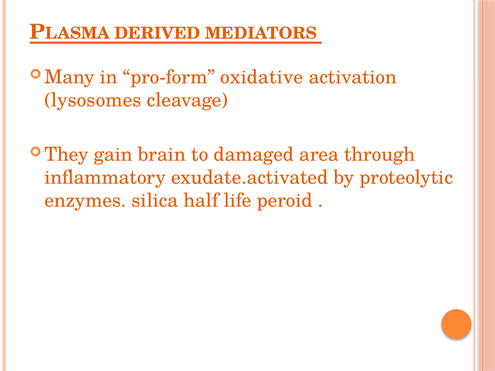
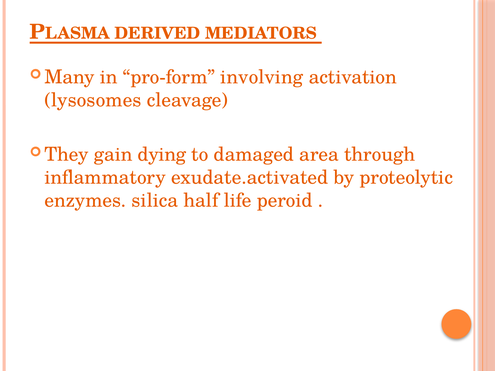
oxidative: oxidative -> involving (262, 77)
brain: brain -> dying (162, 155)
